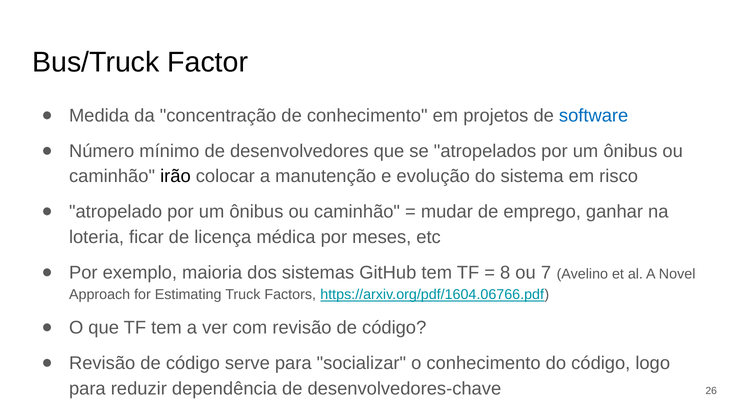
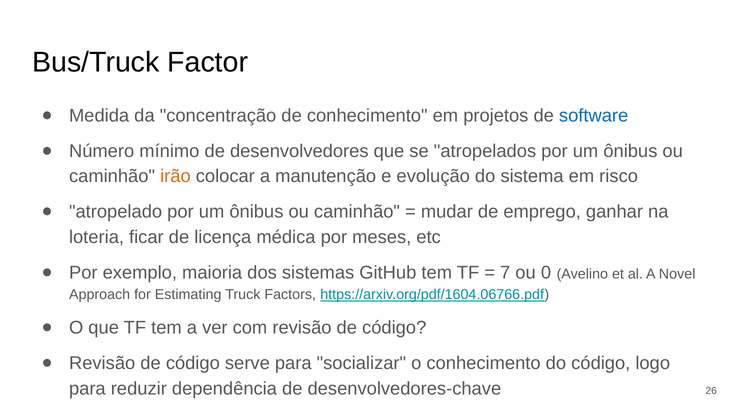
irão colour: black -> orange (175, 176)
8: 8 -> 7 (505, 273)
7: 7 -> 0 (546, 273)
